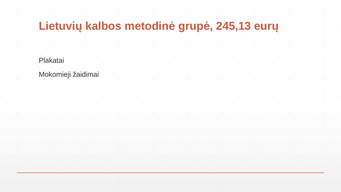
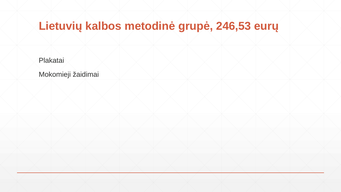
245,13: 245,13 -> 246,53 (234, 26)
